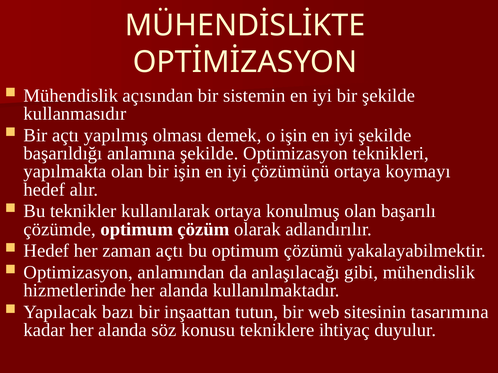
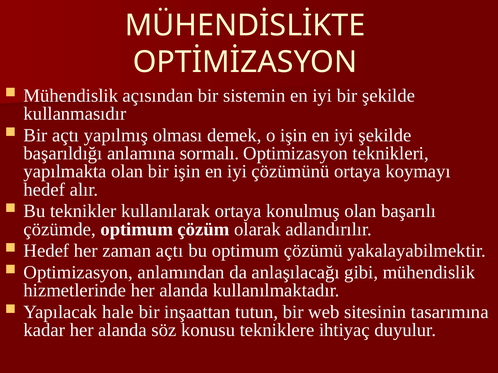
anlamına şekilde: şekilde -> sormalı (209, 154)
bazı: bazı -> hale (118, 312)
